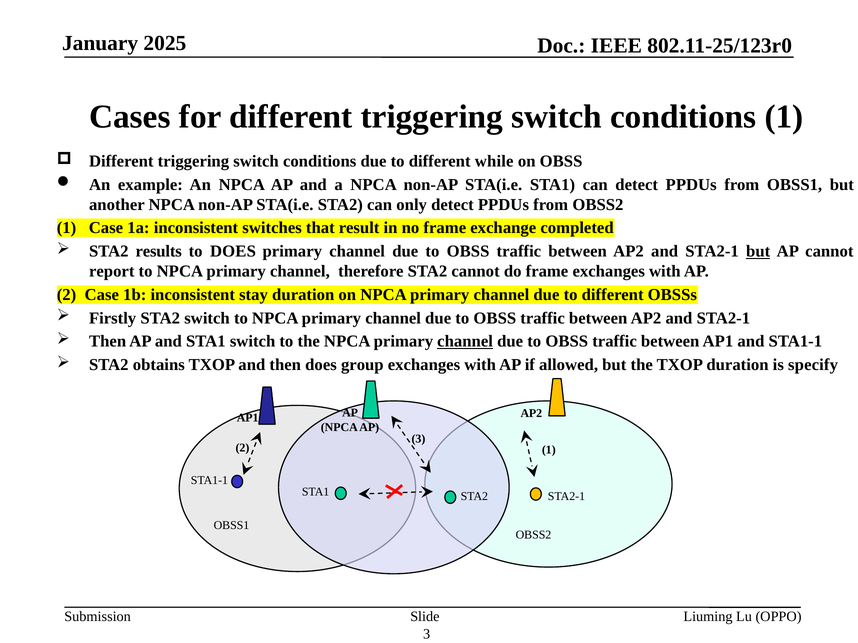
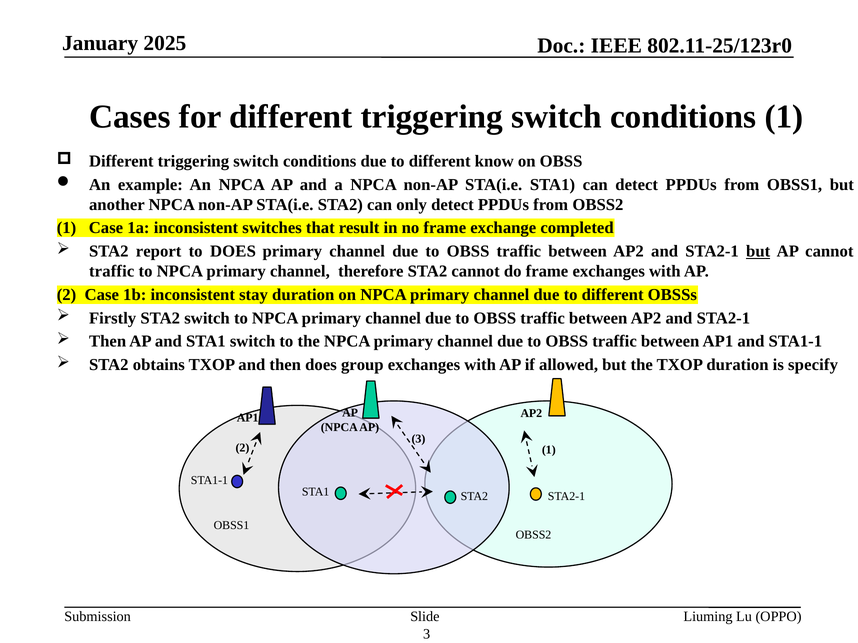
while: while -> know (494, 161)
results: results -> report (159, 252)
report: report -> traffic (112, 272)
channel underline: present -> none (465, 342)
